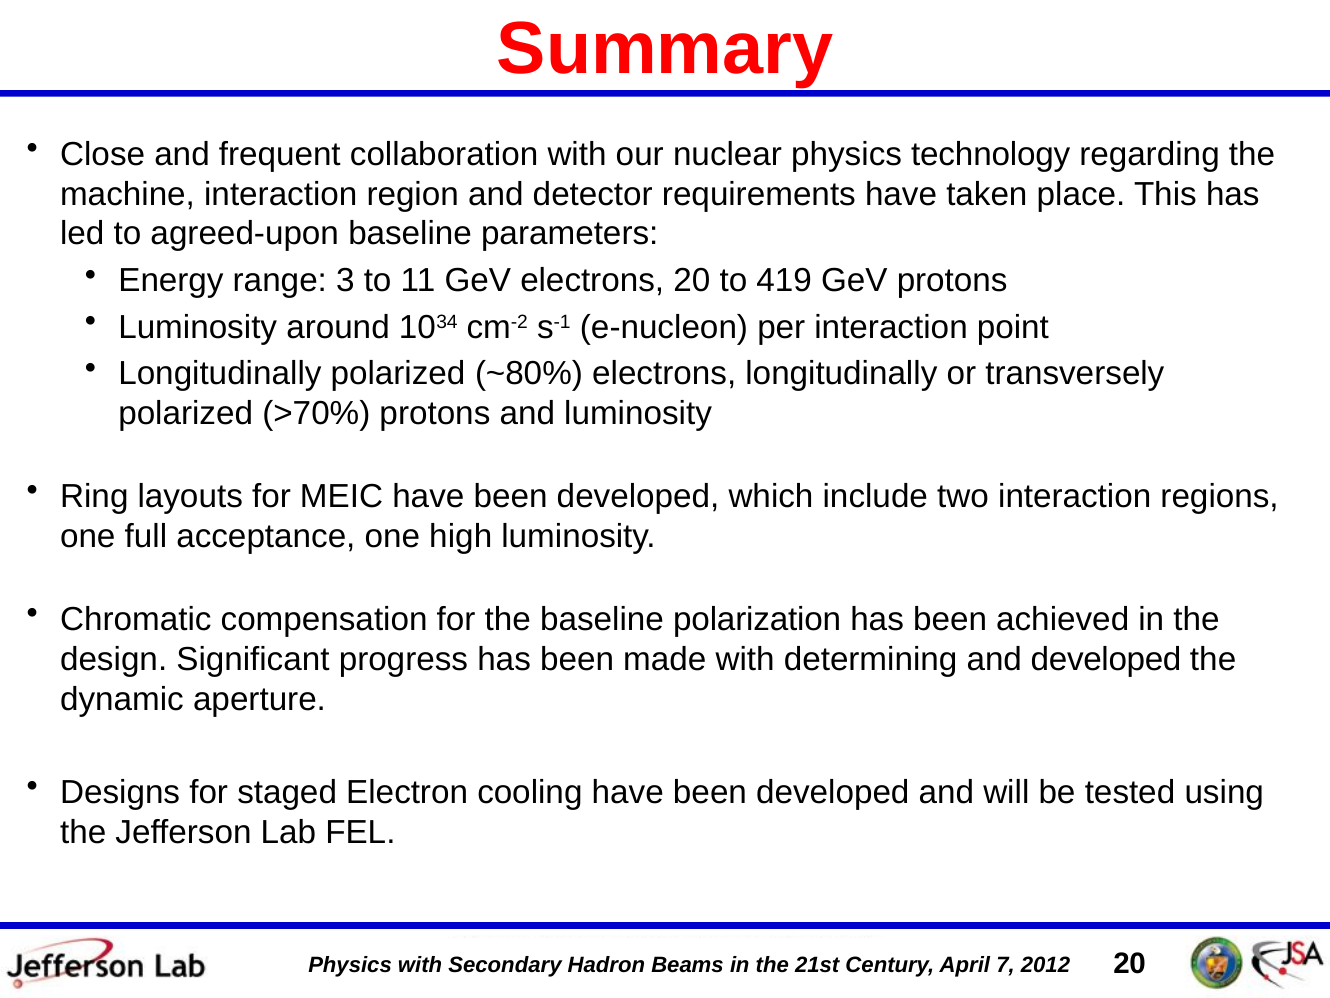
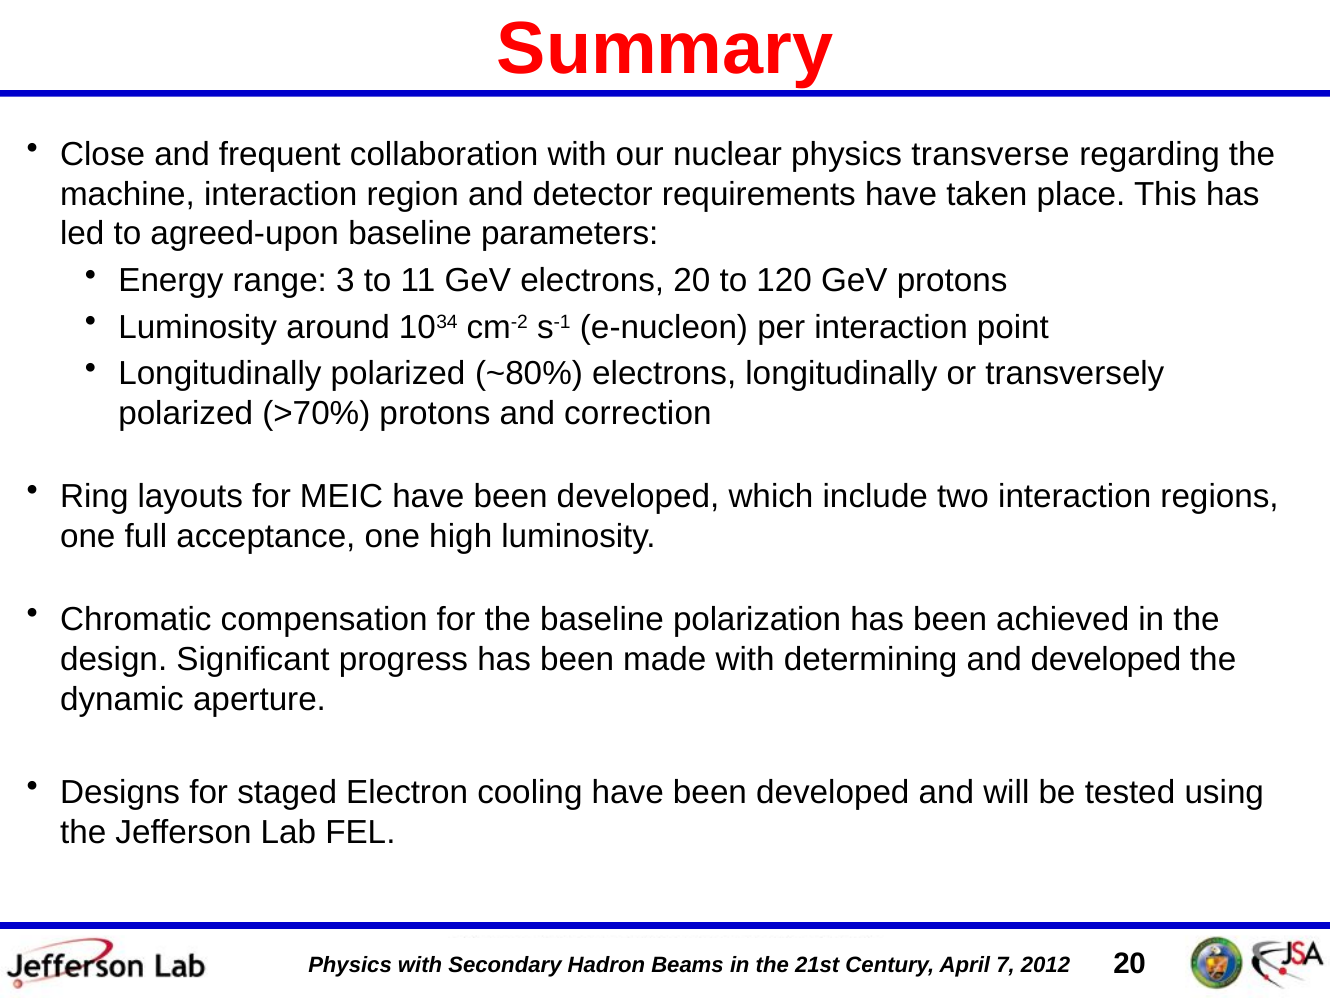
technology: technology -> transverse (990, 154)
419: 419 -> 120 (784, 280)
and luminosity: luminosity -> correction (638, 413)
